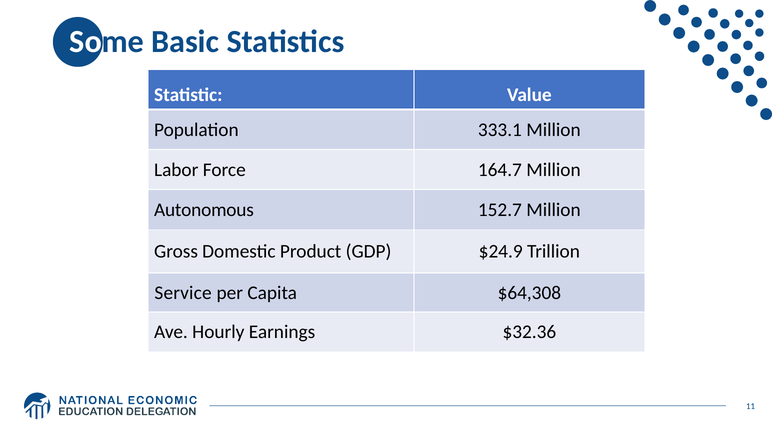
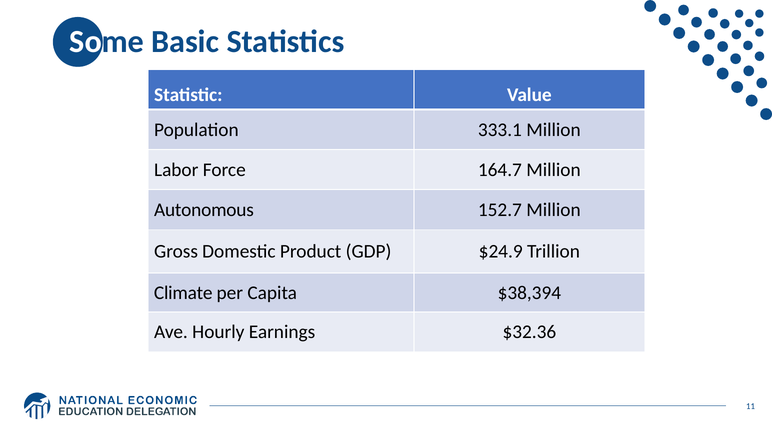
Service: Service -> Climate (183, 293)
$64,308: $64,308 -> $38,394 (529, 293)
